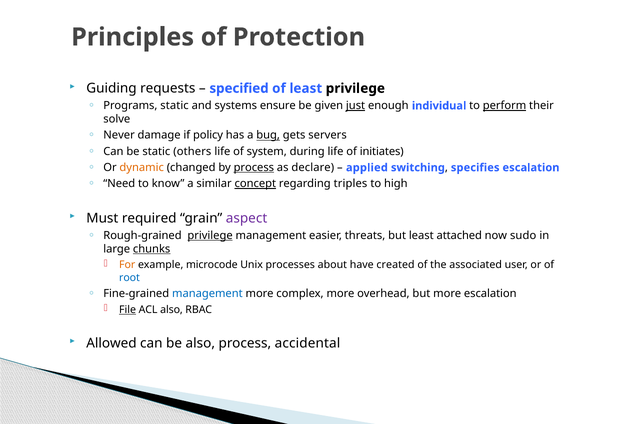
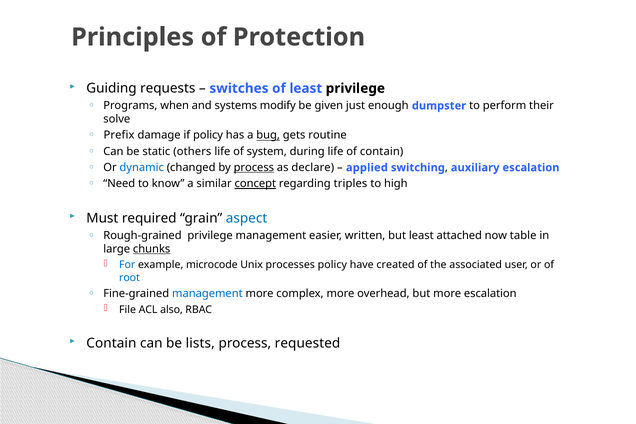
specified: specified -> switches (239, 88)
Programs static: static -> when (175, 106)
ensure: ensure -> modify (278, 106)
just underline: present -> none (356, 106)
individual: individual -> dumpster (439, 106)
perform underline: present -> none (505, 106)
Never: Never -> Prefix (119, 135)
servers: servers -> routine (328, 135)
of initiates: initiates -> contain (382, 151)
dynamic colour: orange -> blue (142, 168)
specifies: specifies -> auxiliary (475, 168)
aspect colour: purple -> blue (247, 218)
privilege underline: present -> none (210, 236)
threats: threats -> written (365, 236)
sudo: sudo -> table (523, 236)
For colour: orange -> blue (127, 265)
processes about: about -> policy (332, 265)
File underline: present -> none (128, 310)
Allowed: Allowed -> Contain (111, 343)
be also: also -> lists (200, 343)
accidental: accidental -> requested (308, 343)
